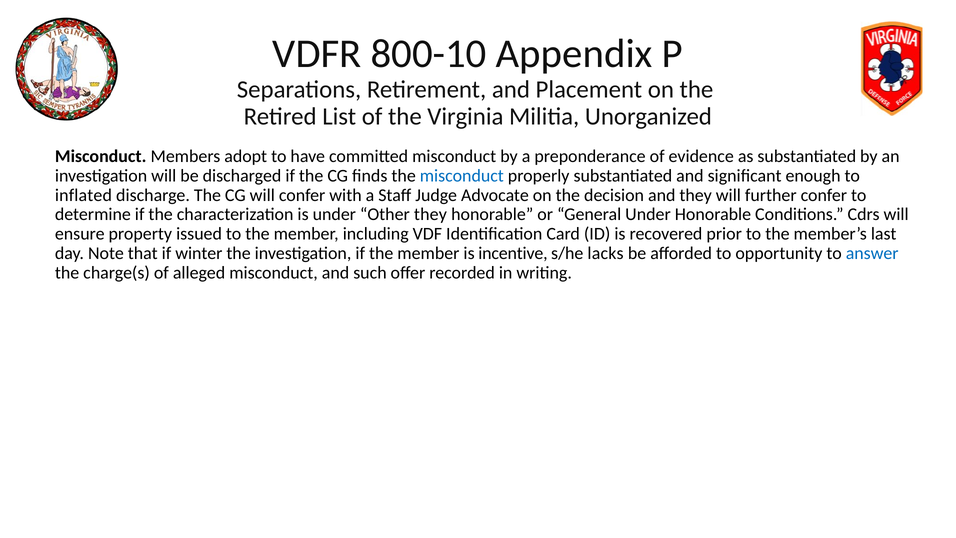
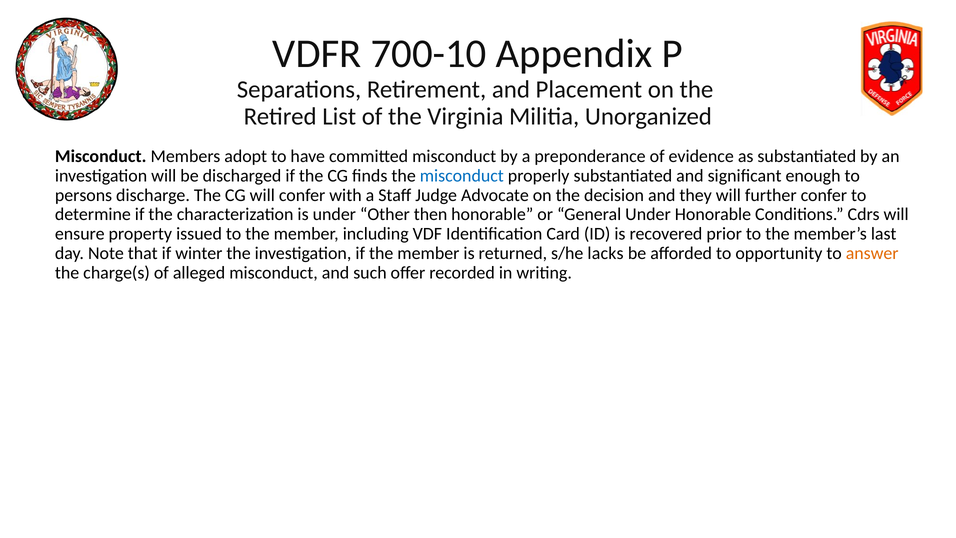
800-10: 800-10 -> 700-10 (429, 54)
inflated: inflated -> persons (84, 195)
Other they: they -> then (431, 214)
incentive: incentive -> returned (513, 253)
answer colour: blue -> orange (872, 253)
